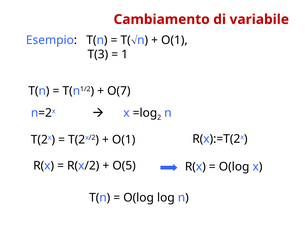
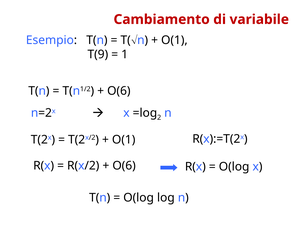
T(3: T(3 -> T(9 (98, 54)
O(7: O(7 -> O(6 (119, 91)
O(5: O(5 -> O(6 (124, 166)
